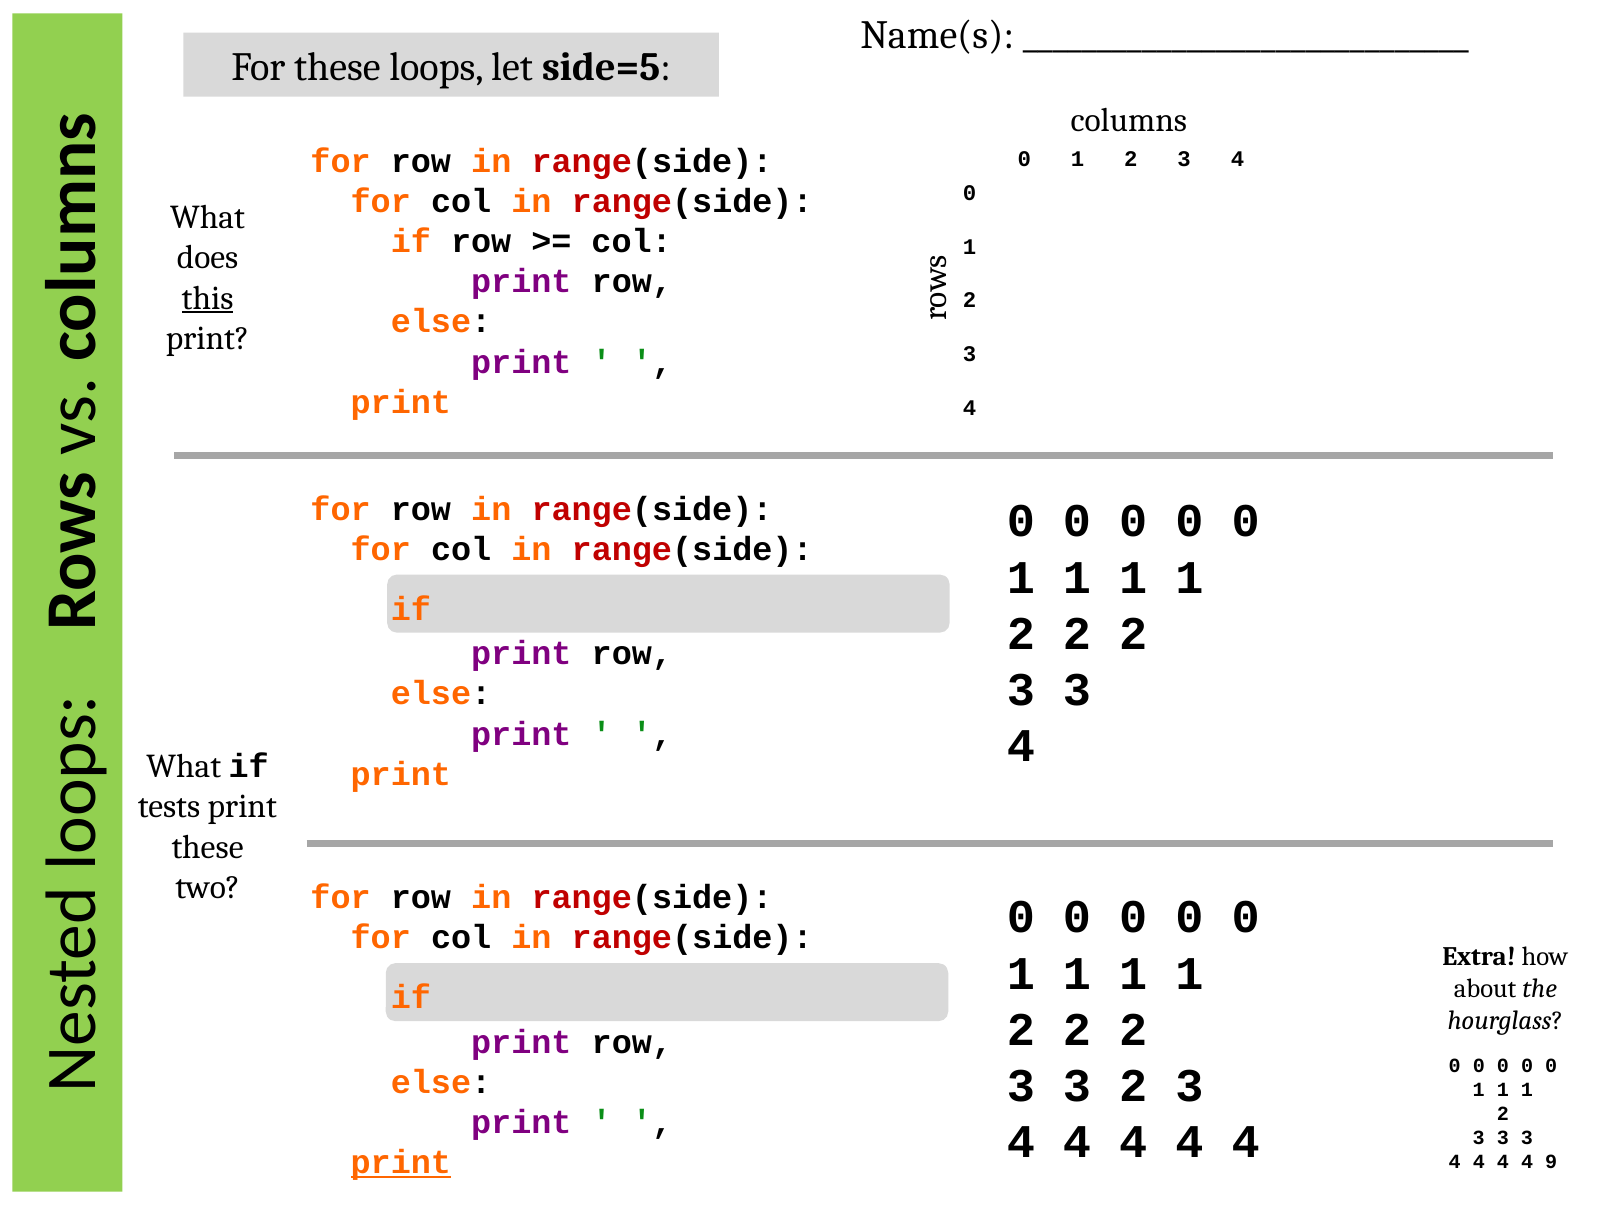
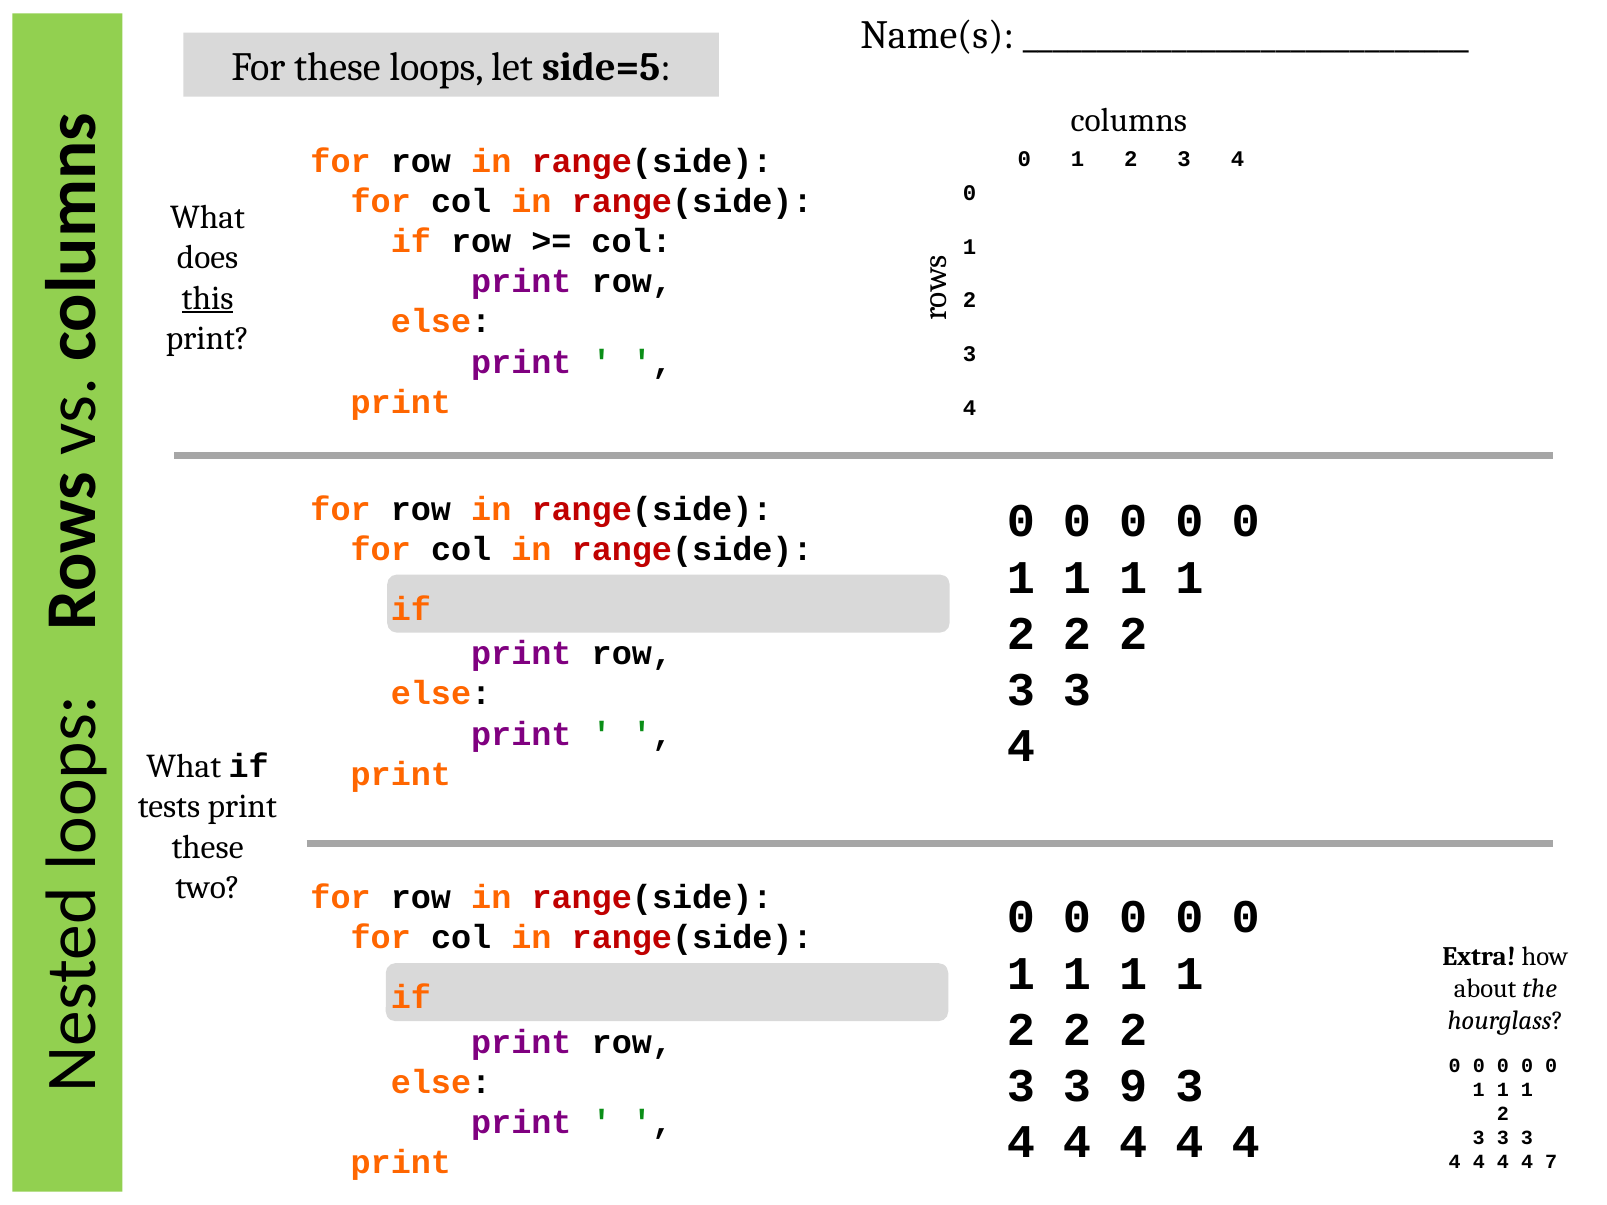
3 2: 2 -> 9 (1133, 1086)
print underline: present -> none (401, 1163)
9: 9 -> 7 (1551, 1163)
